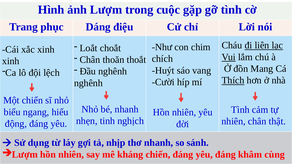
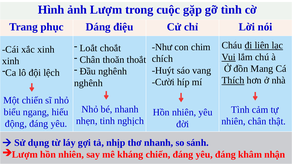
cùng: cùng -> nhận (275, 155)
